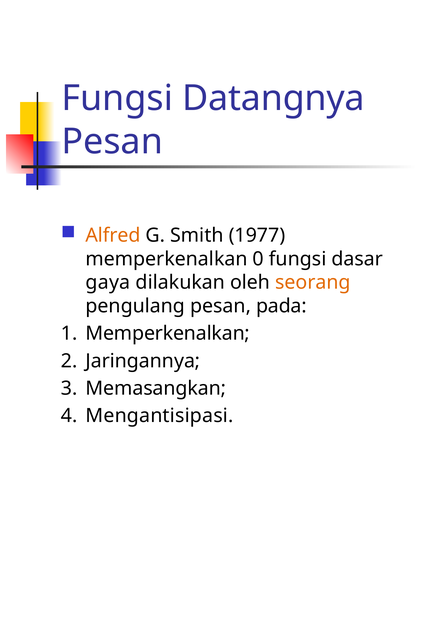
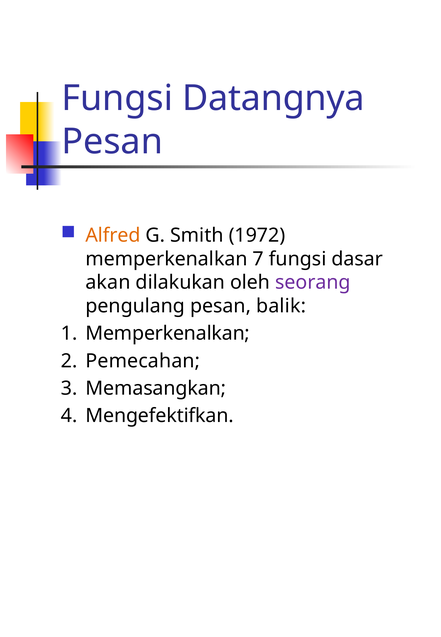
1977: 1977 -> 1972 (257, 235)
0: 0 -> 7 (258, 259)
gaya: gaya -> akan (108, 283)
seorang colour: orange -> purple (313, 283)
pada: pada -> balik (281, 306)
Jaringannya: Jaringannya -> Pemecahan (143, 361)
Mengantisipasi: Mengantisipasi -> Mengefektifkan (160, 416)
